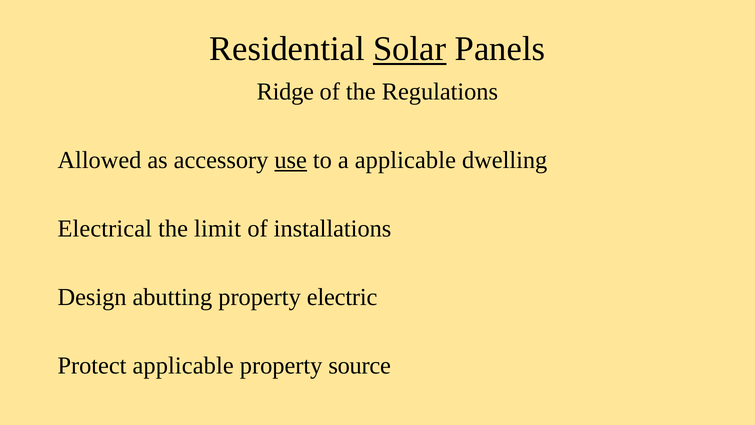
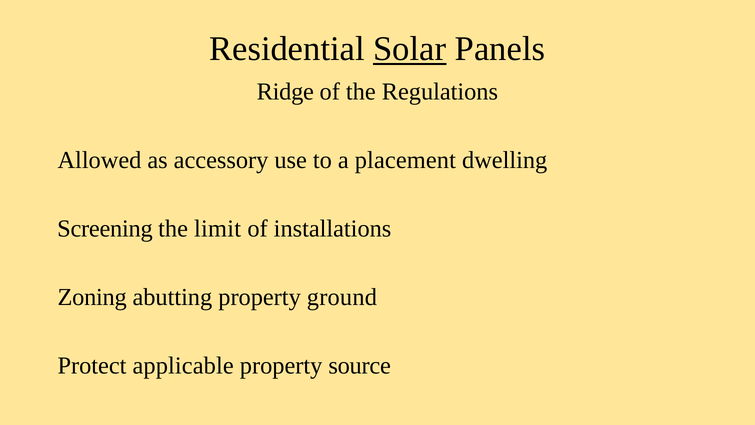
use underline: present -> none (291, 160)
a applicable: applicable -> placement (405, 160)
Electrical: Electrical -> Screening (105, 229)
Design: Design -> Zoning (92, 297)
electric: electric -> ground (342, 297)
